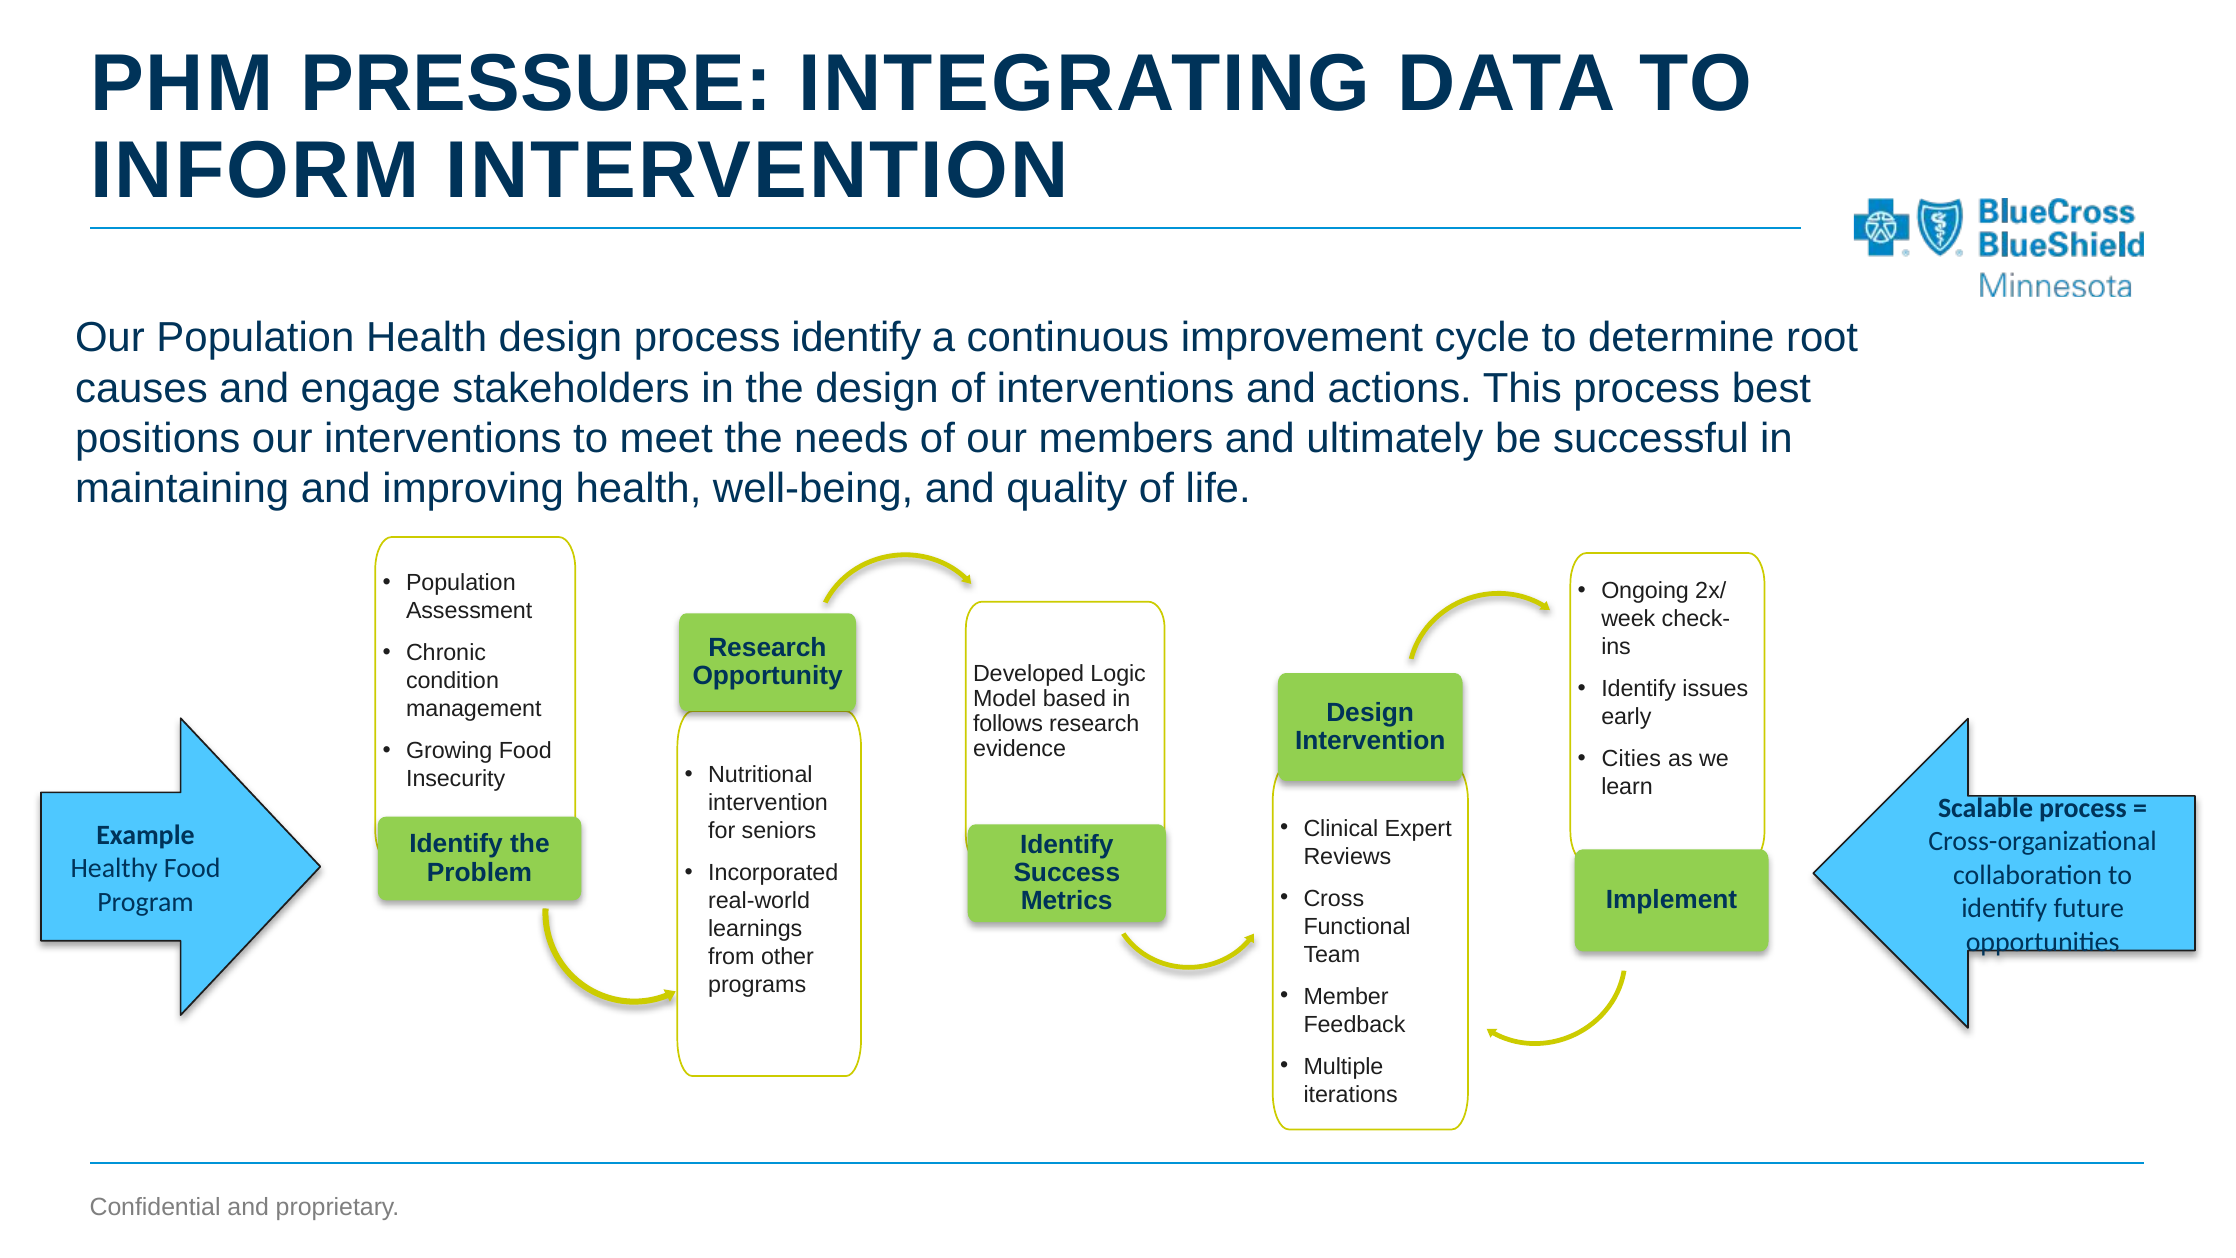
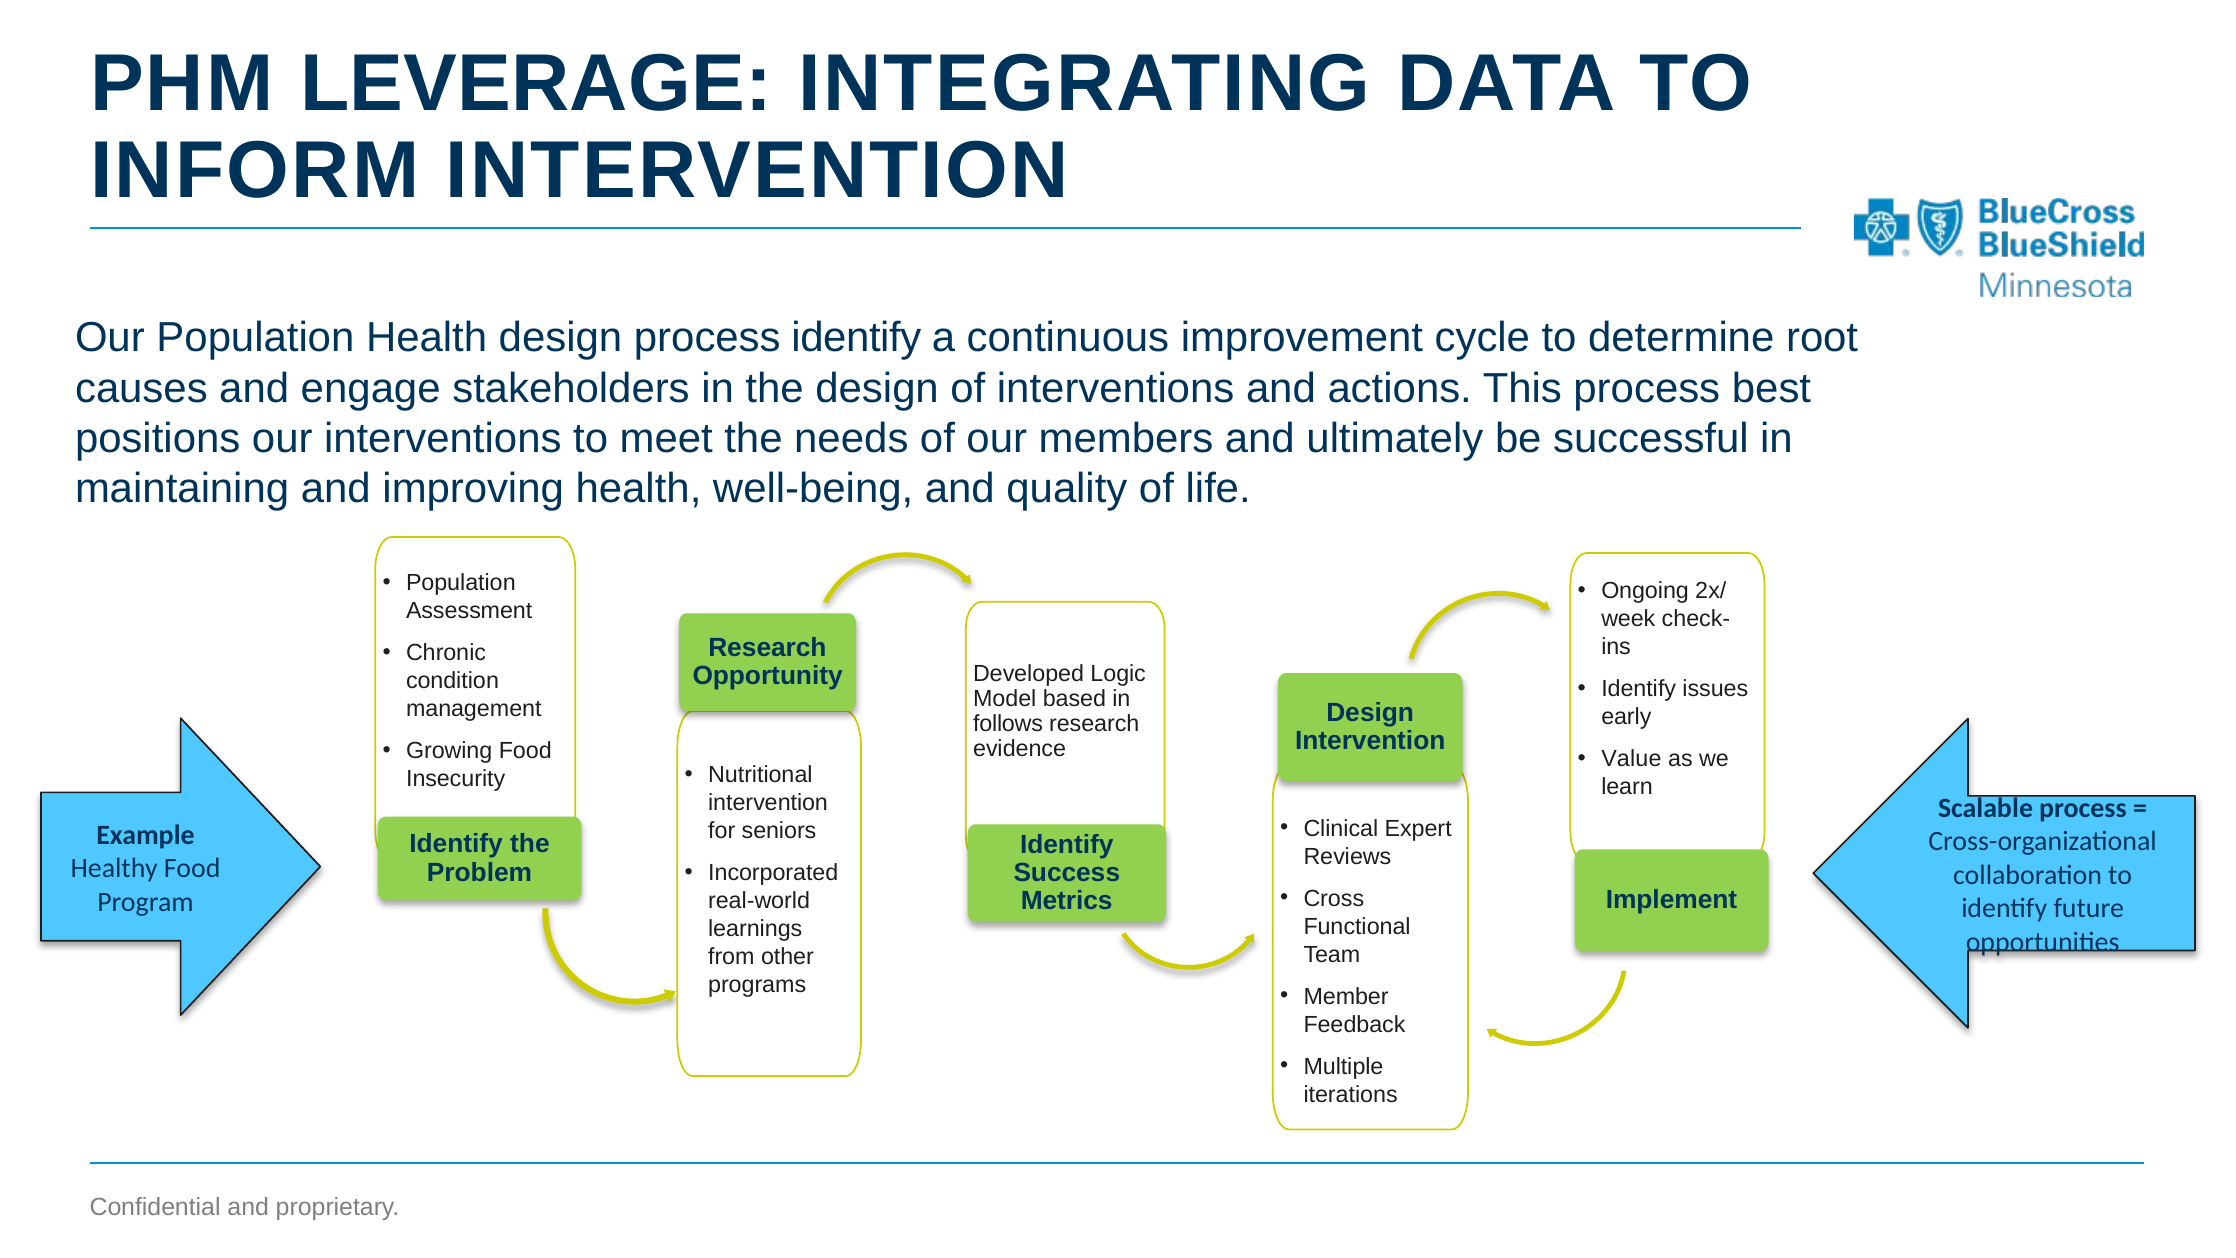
PRESSURE: PRESSURE -> LEVERAGE (536, 83)
Cities: Cities -> Value (1631, 759)
